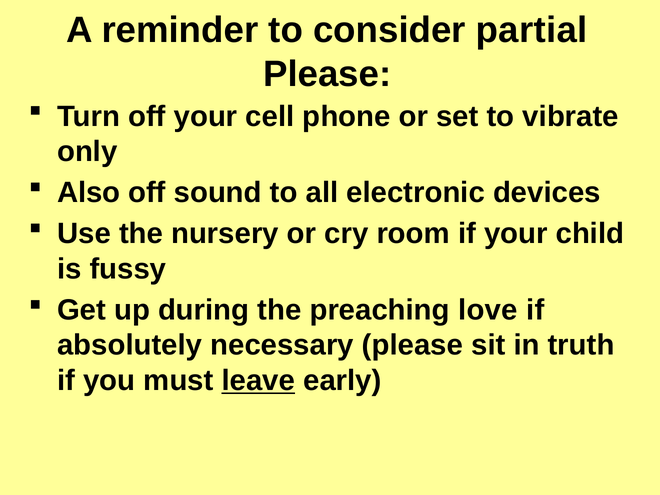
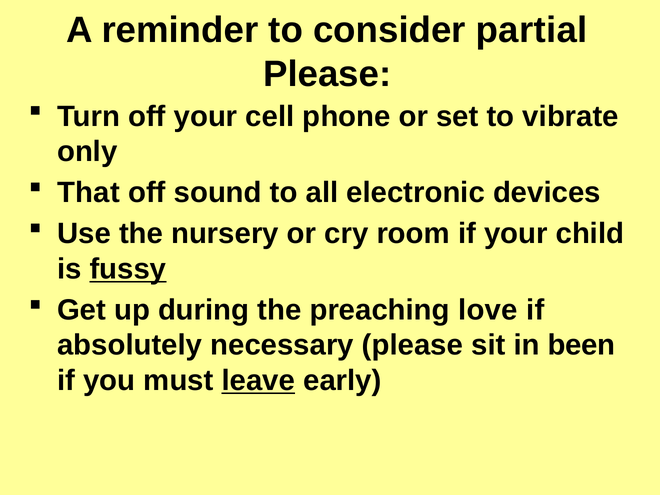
Also: Also -> That (88, 193)
fussy underline: none -> present (128, 269)
truth: truth -> been (581, 345)
